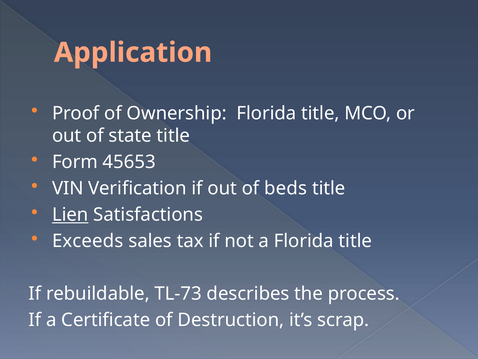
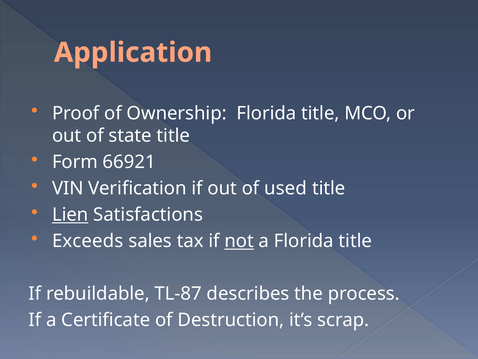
45653: 45653 -> 66921 (129, 162)
beds: beds -> used (286, 188)
not underline: none -> present (239, 241)
TL-73: TL-73 -> TL-87 (178, 293)
